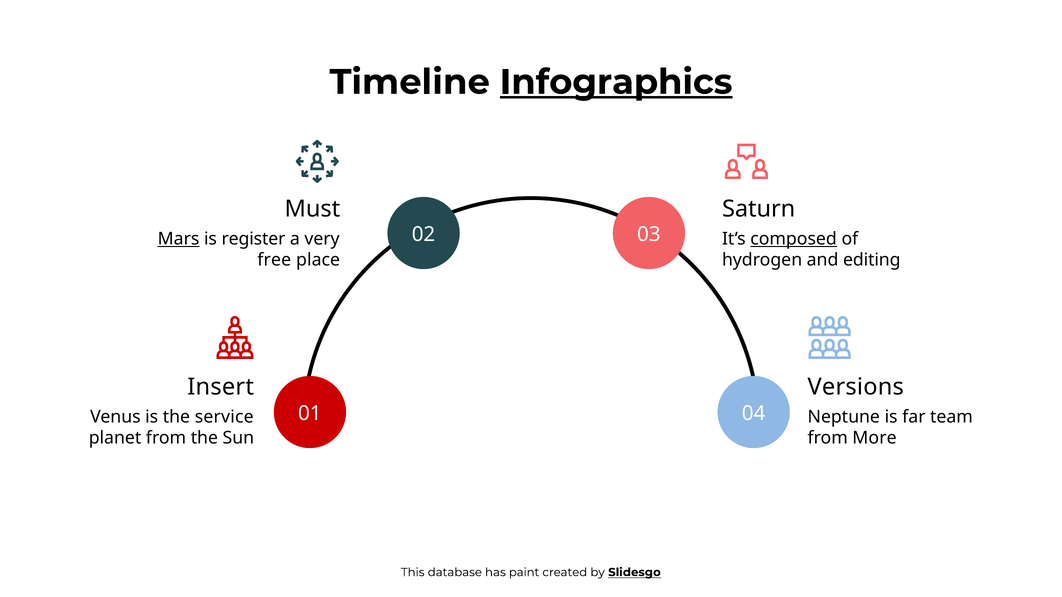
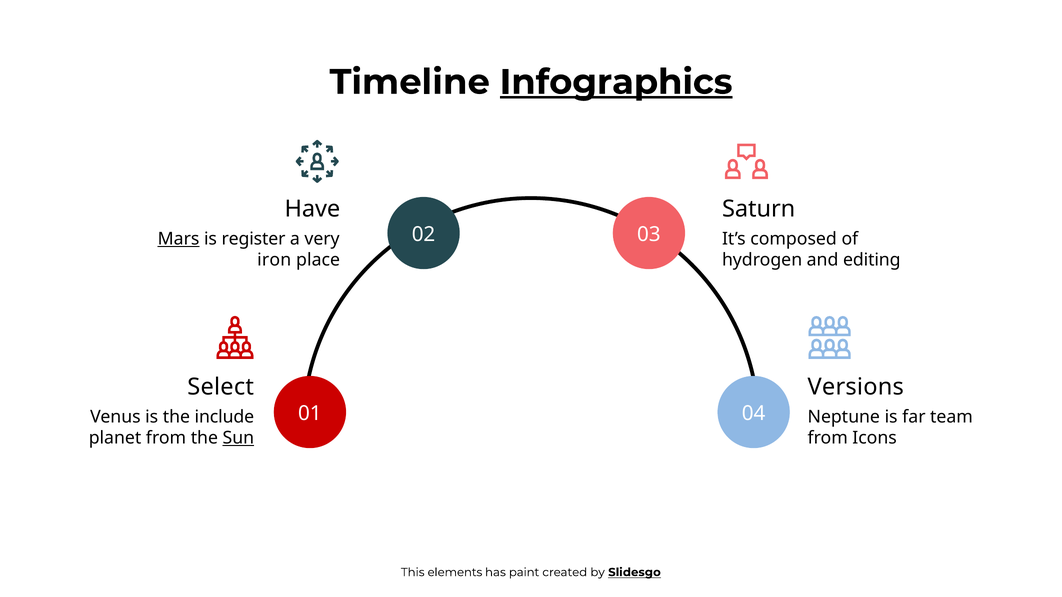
Must: Must -> Have (312, 209)
composed underline: present -> none (794, 239)
free: free -> iron (274, 260)
Insert: Insert -> Select (221, 387)
service: service -> include (224, 417)
Sun underline: none -> present (238, 438)
More: More -> Icons (875, 438)
database: database -> elements (455, 573)
